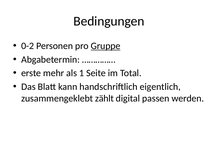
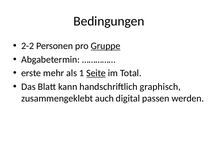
0-2: 0-2 -> 2-2 (28, 46)
Seite underline: none -> present (96, 73)
eigentlich: eigentlich -> graphisch (160, 86)
zählt: zählt -> auch (104, 98)
